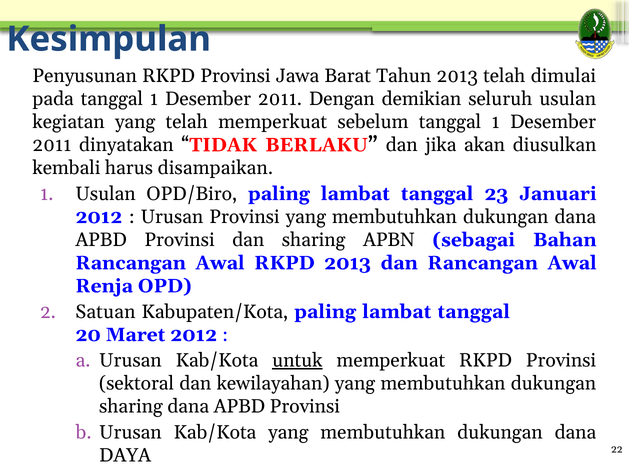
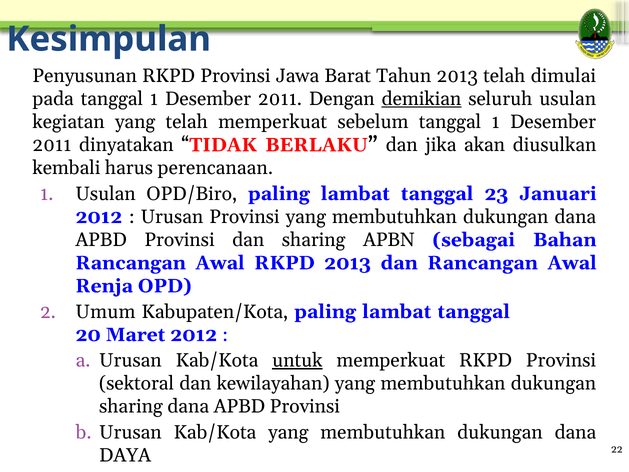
demikian underline: none -> present (421, 99)
disampaikan: disampaikan -> perencanaan (215, 168)
Satuan: Satuan -> Umum (105, 312)
